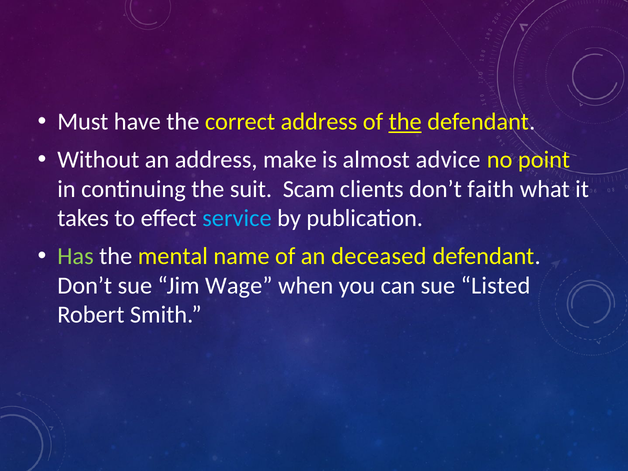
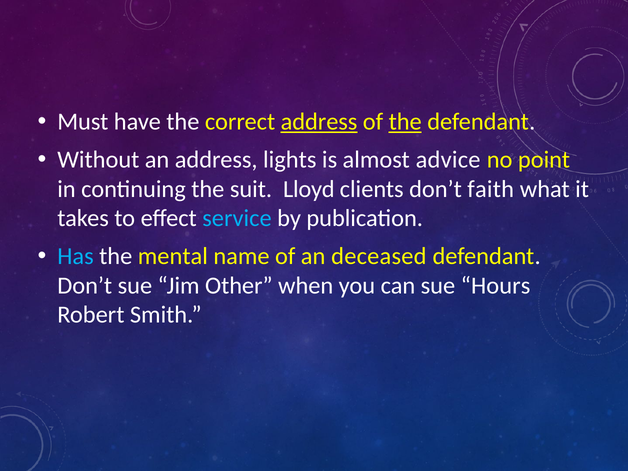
address underline: none -> present (319, 122)
make: make -> lights (290, 160)
Scam: Scam -> Lloyd (309, 189)
Has colour: light green -> light blue (76, 256)
Wage: Wage -> Other (239, 286)
Listed: Listed -> Hours (496, 286)
